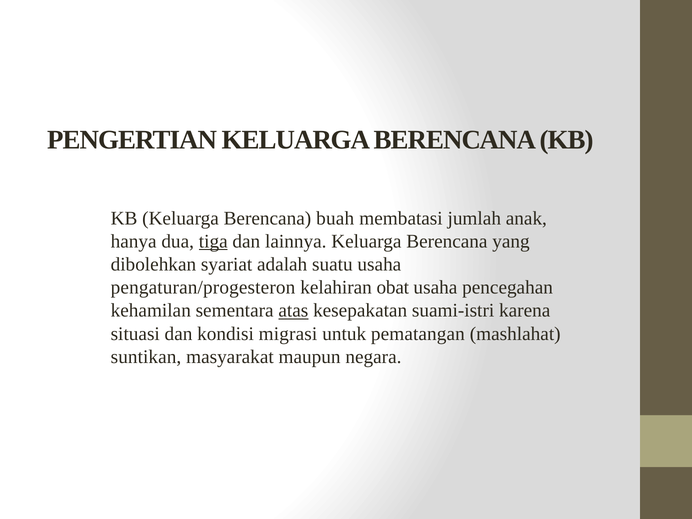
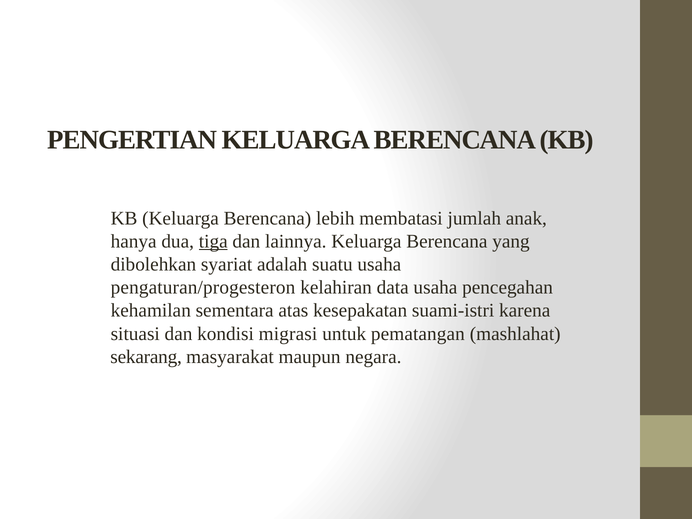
buah: buah -> lebih (335, 218)
obat: obat -> data (393, 288)
atas underline: present -> none (293, 311)
suntikan: suntikan -> sekarang (146, 357)
